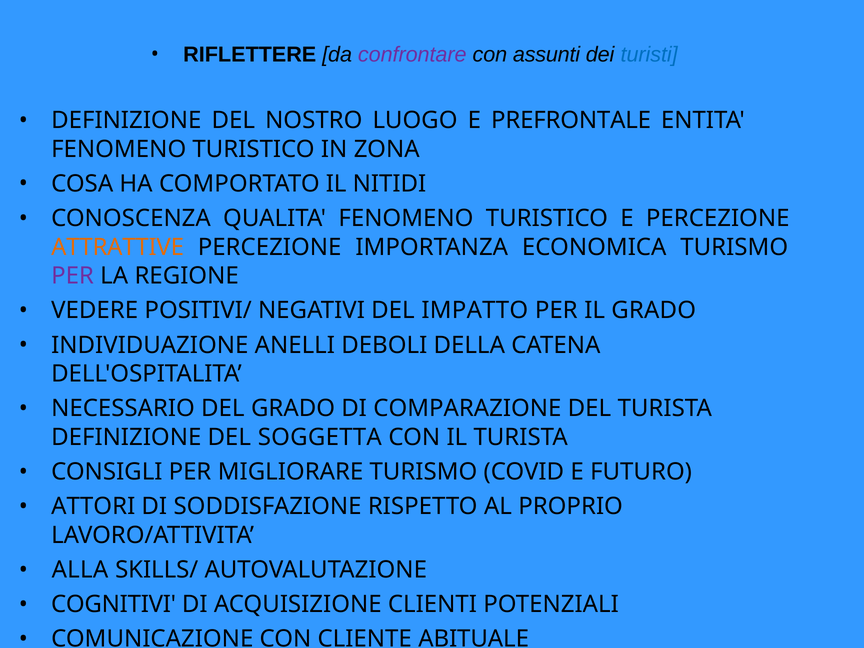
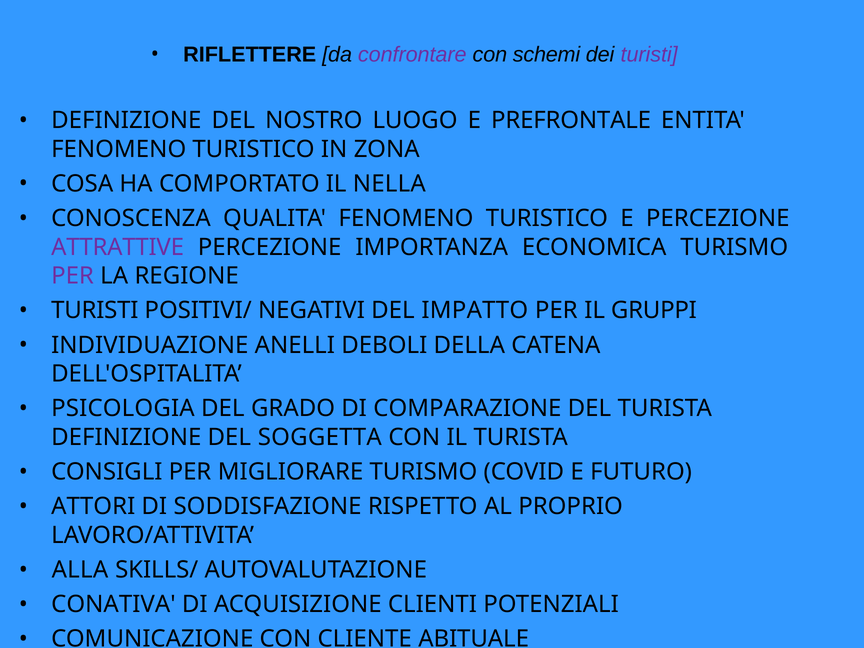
assunti: assunti -> schemi (547, 55)
turisti colour: blue -> purple (649, 55)
NITIDI: NITIDI -> NELLA (389, 184)
ATTRATTIVE colour: orange -> purple (118, 247)
VEDERE: VEDERE -> TURISTI (95, 311)
IL GRADO: GRADO -> GRUPPI (654, 311)
NECESSARIO: NECESSARIO -> PSICOLOGIA (123, 408)
COGNITIVI: COGNITIVI -> CONATIVA (113, 604)
